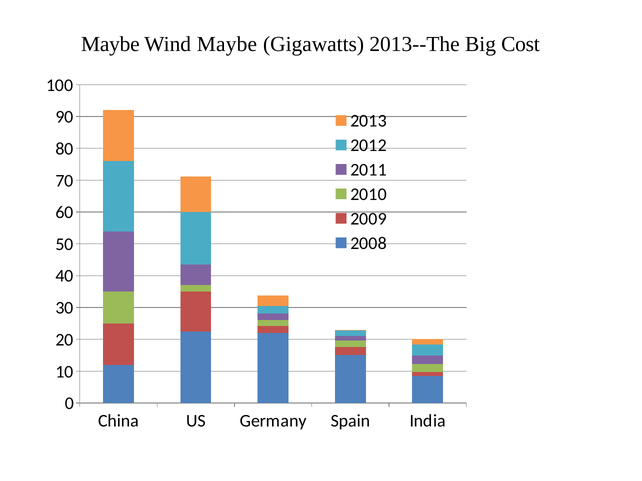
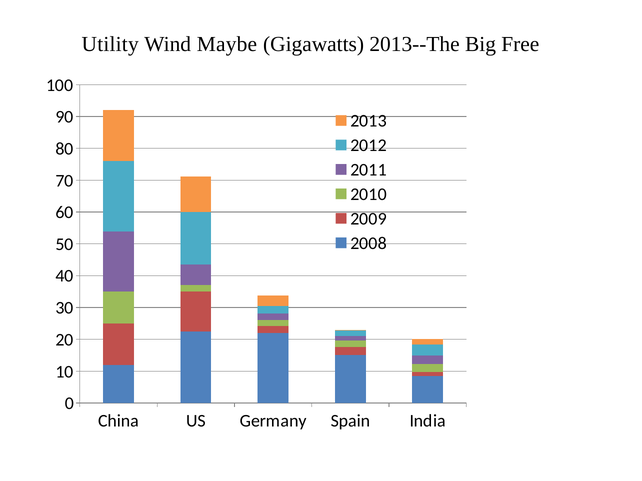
Maybe: Maybe -> Utility (110, 44)
Cost: Cost -> Free (520, 44)
